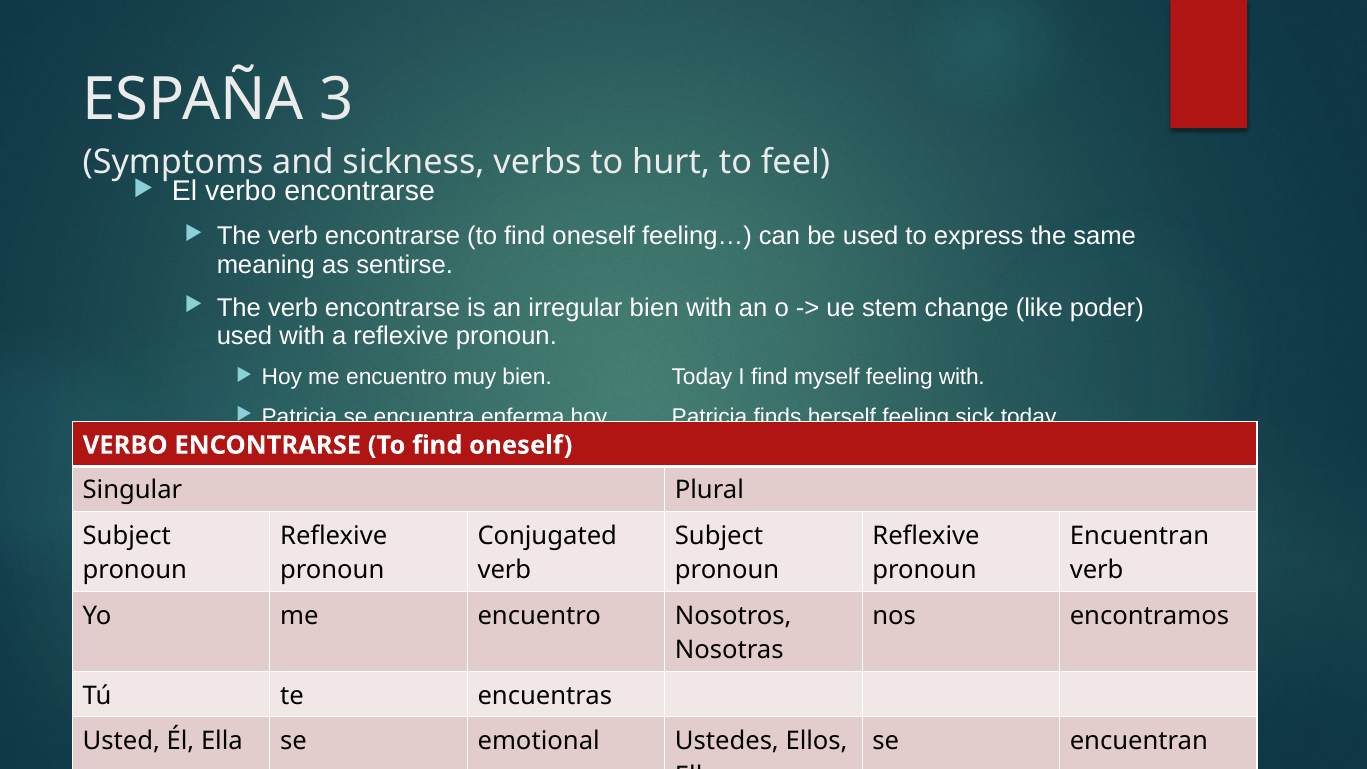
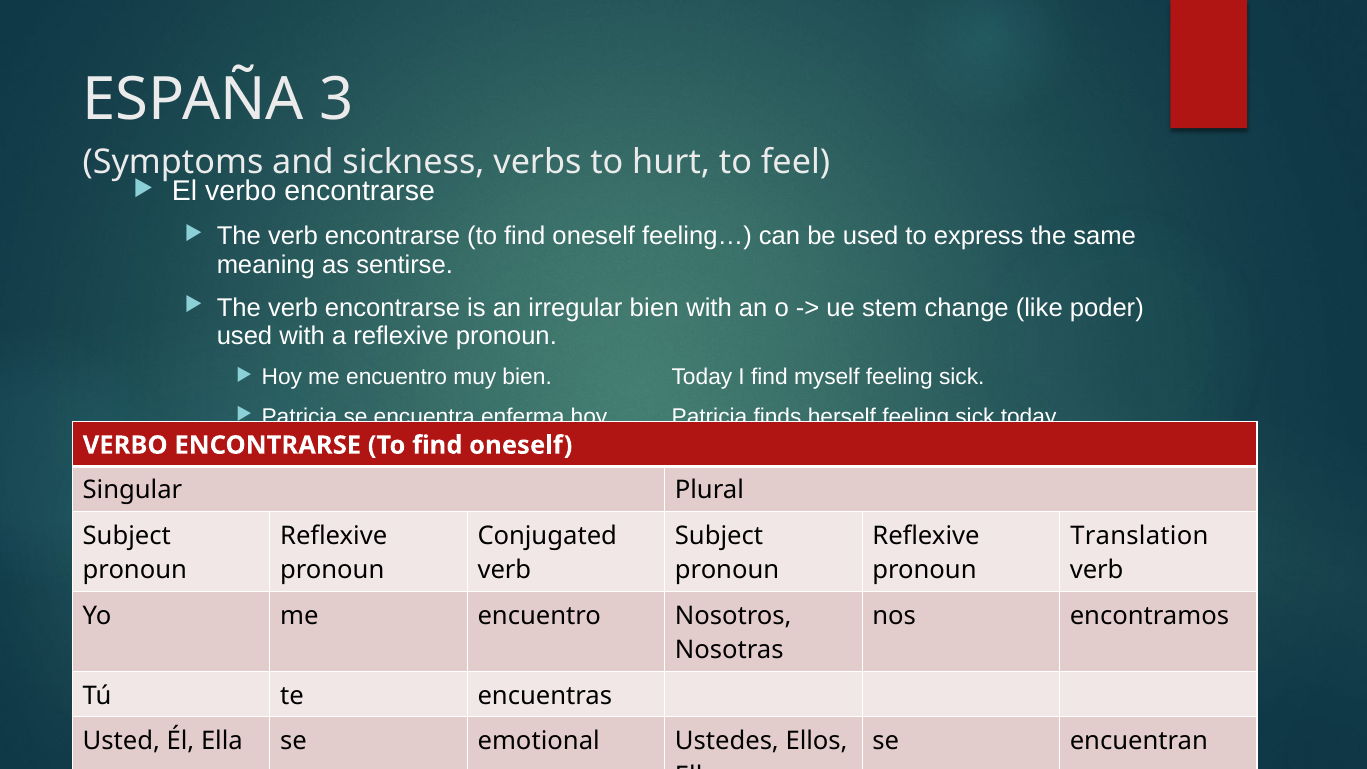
myself feeling with: with -> sick (962, 377)
Encuentran: Encuentran -> Translation (1139, 536)
